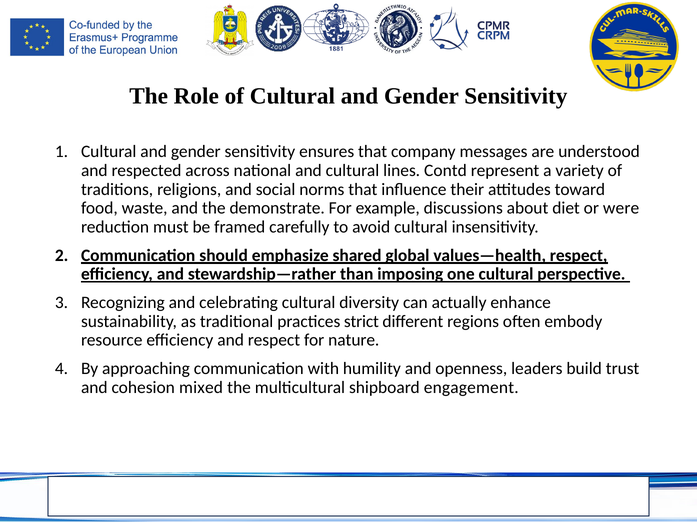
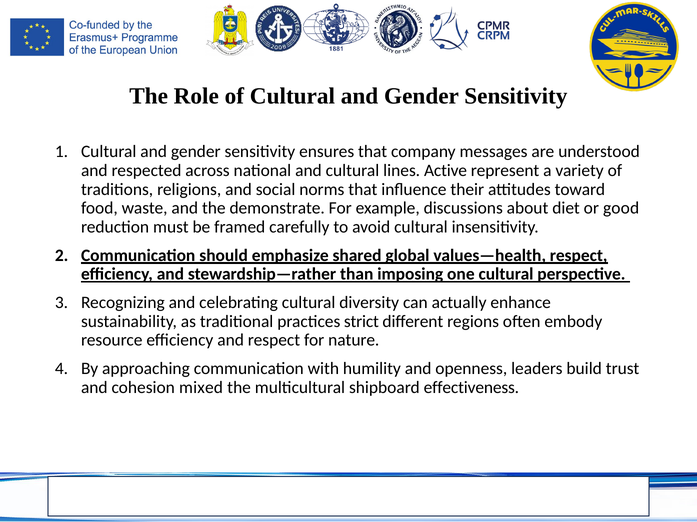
Contd: Contd -> Active (446, 171)
were: were -> good (621, 208)
engagement: engagement -> effectiveness (471, 388)
